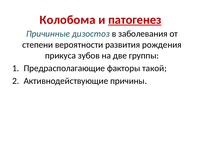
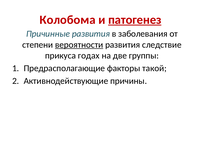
Причинные дизостоз: дизостоз -> развития (91, 34)
вероятности underline: none -> present (79, 45)
рождения: рождения -> следствие (162, 45)
зубов: зубов -> годах (89, 56)
